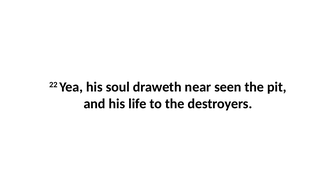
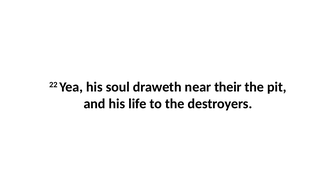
seen: seen -> their (228, 87)
